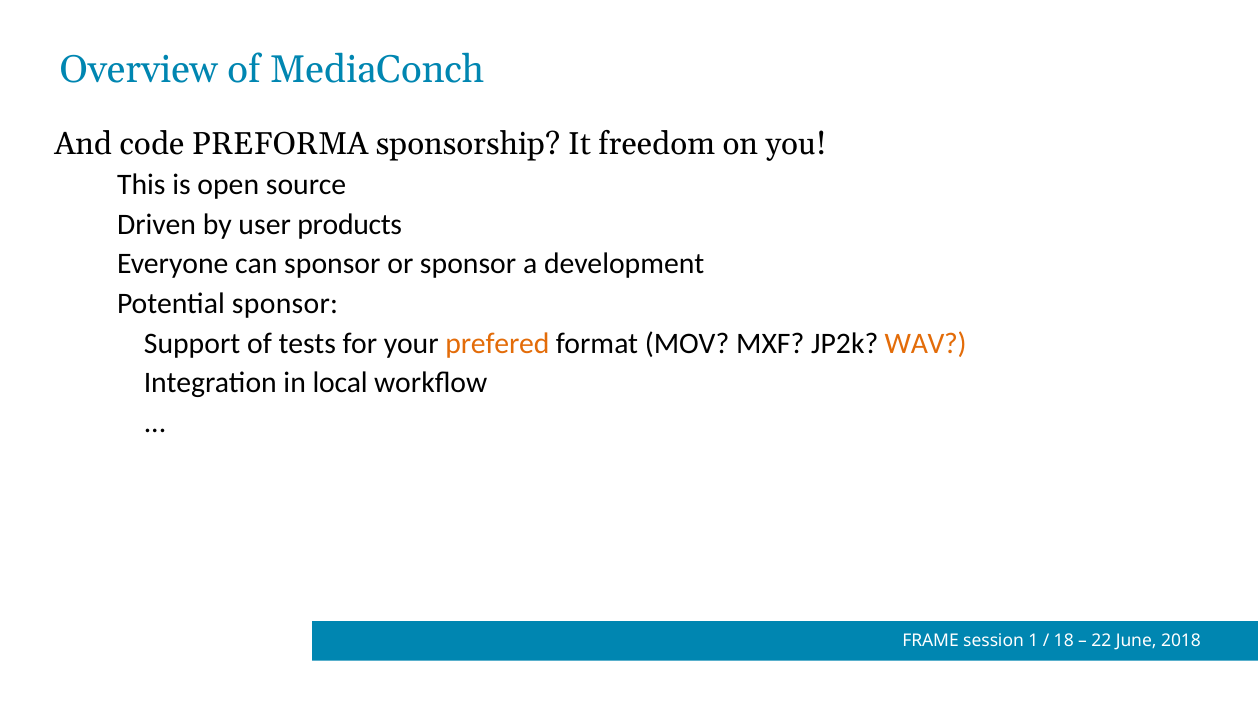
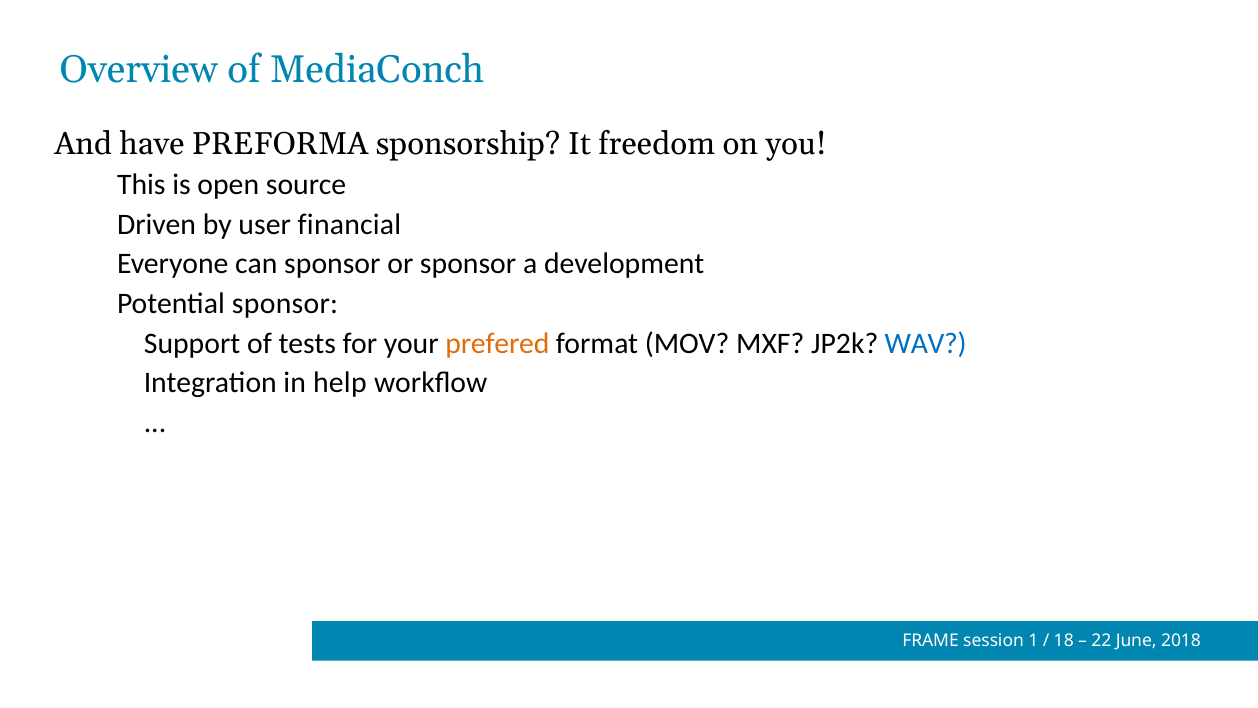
code: code -> have (152, 144)
products: products -> financial (349, 224)
WAV colour: orange -> blue (926, 343)
local: local -> help (340, 383)
